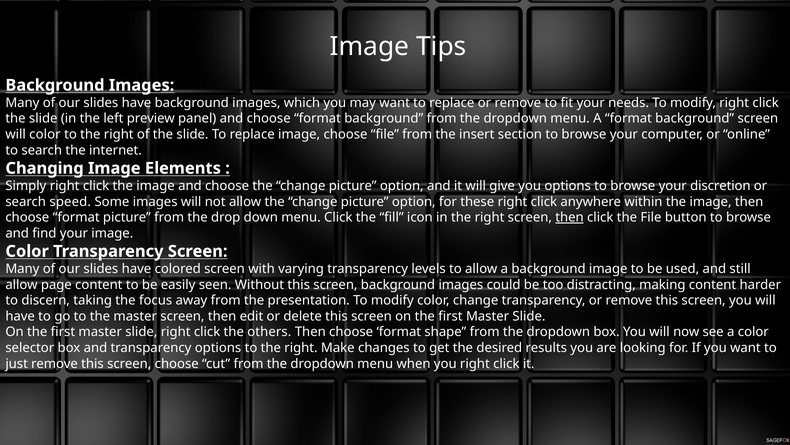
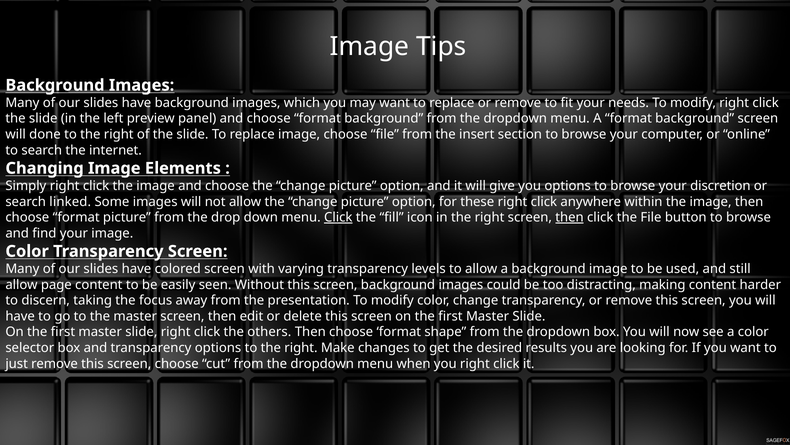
will color: color -> done (45, 134)
speed: speed -> linked (70, 201)
Click underline: none -> present (338, 217)
